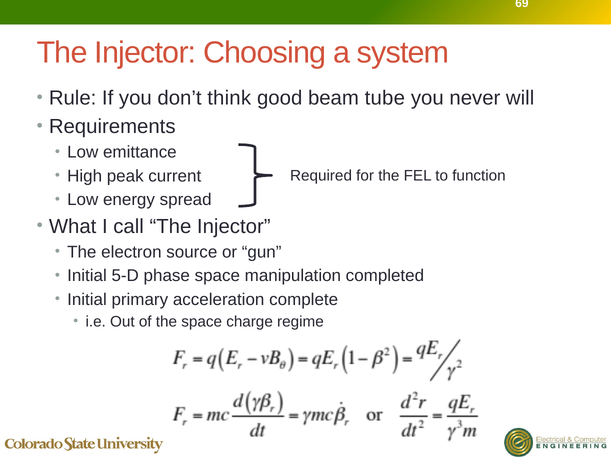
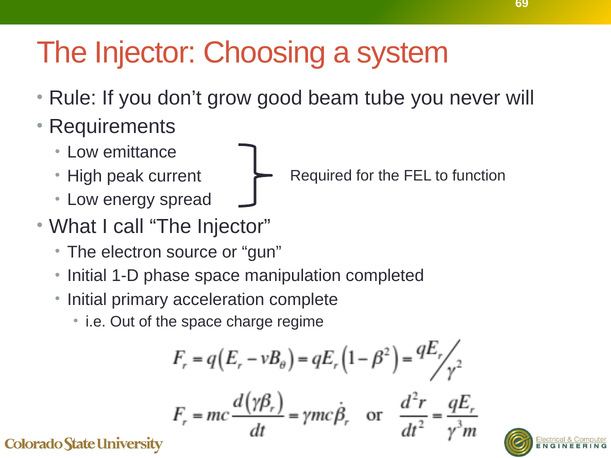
think: think -> grow (229, 98)
5-D: 5-D -> 1-D (125, 276)
